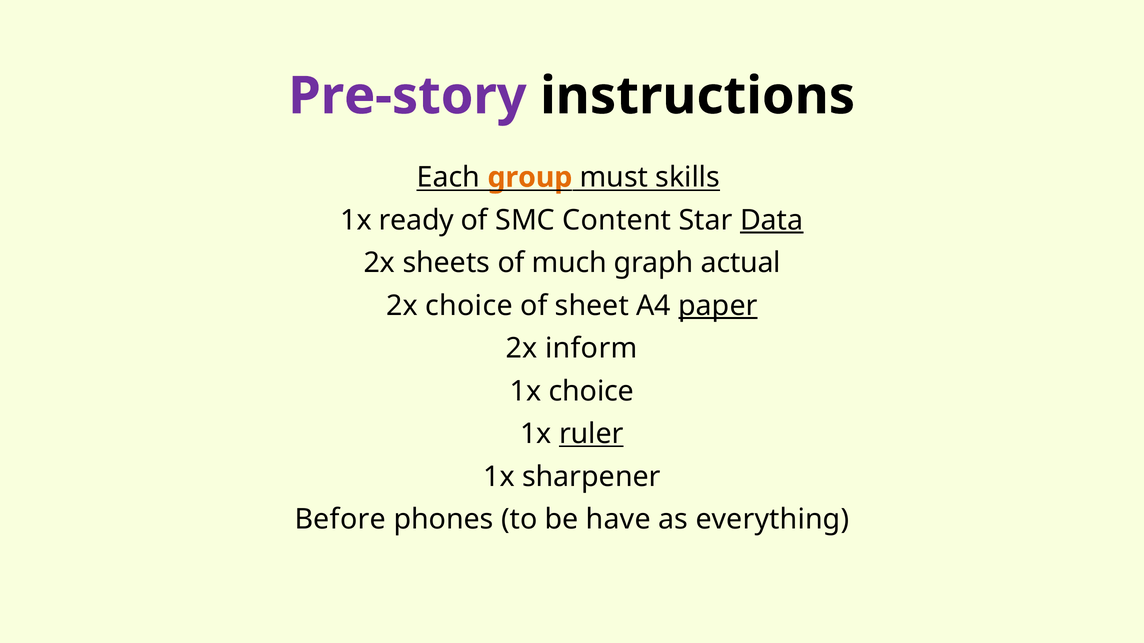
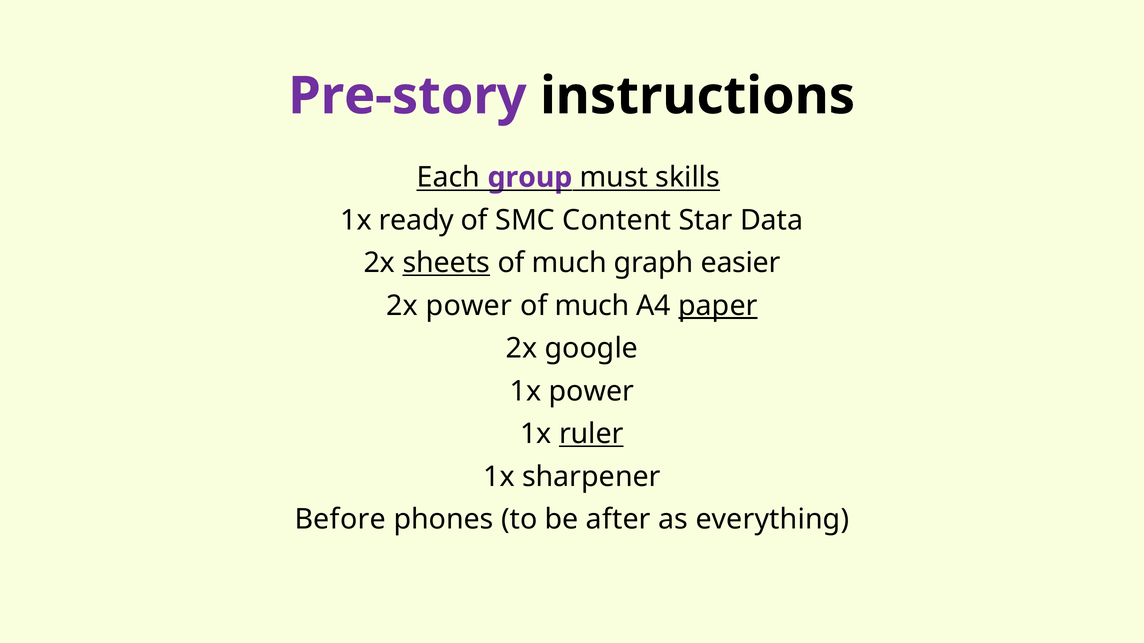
group colour: orange -> purple (530, 177)
Data underline: present -> none (772, 220)
sheets underline: none -> present (446, 263)
actual: actual -> easier (741, 263)
2x choice: choice -> power (469, 306)
sheet: sheet -> much (592, 306)
inform: inform -> google (591, 349)
1x choice: choice -> power (591, 391)
have: have -> after (618, 520)
